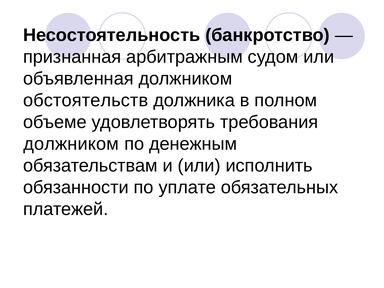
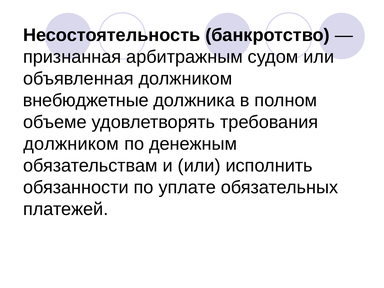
обстоятельств: обстоятельств -> внебюджетные (86, 100)
